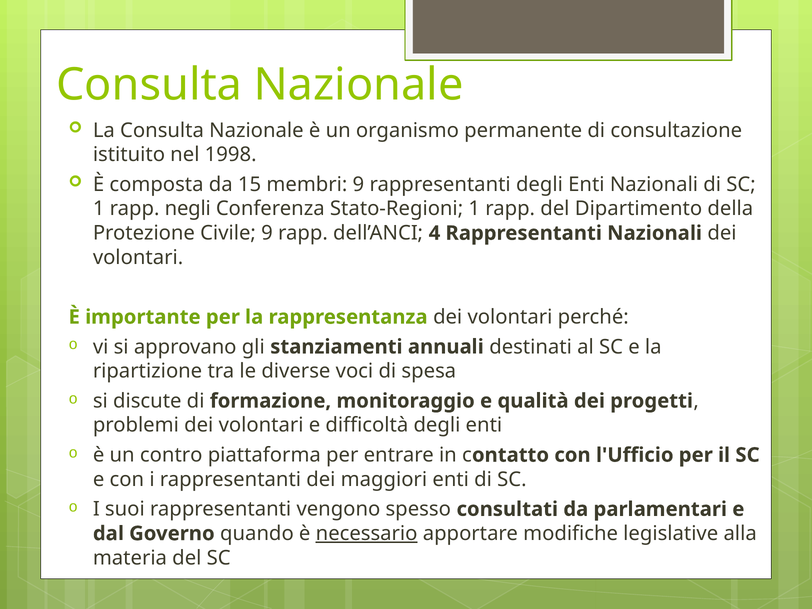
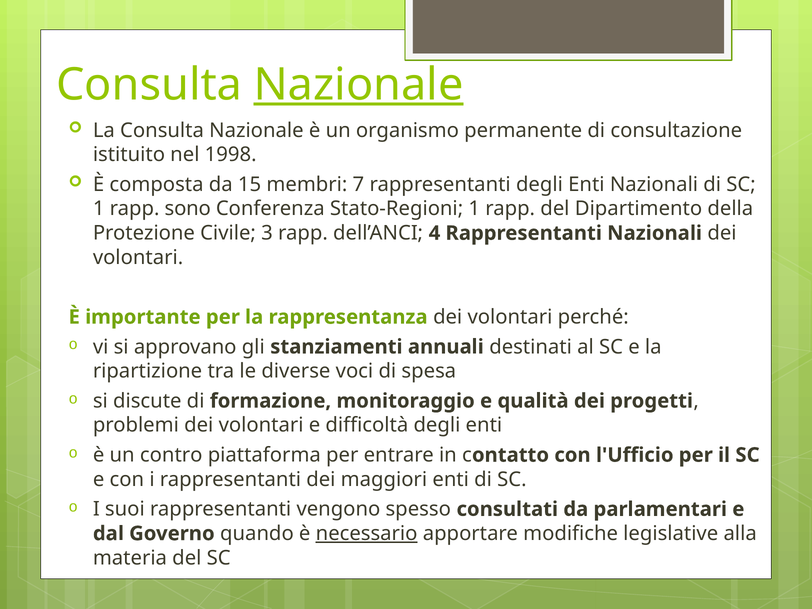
Nazionale underline: none -> present (359, 85)
membri 9: 9 -> 7 (358, 184)
negli: negli -> sono (188, 209)
Civile 9: 9 -> 3 (267, 233)
